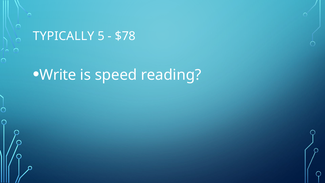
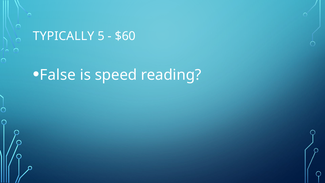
$78: $78 -> $60 (125, 36)
Write: Write -> False (58, 75)
